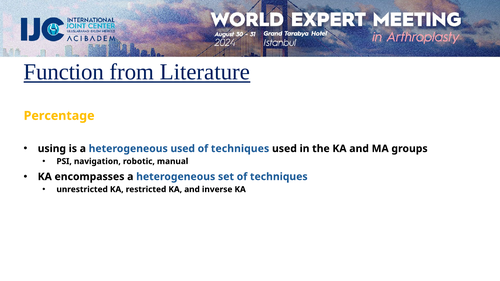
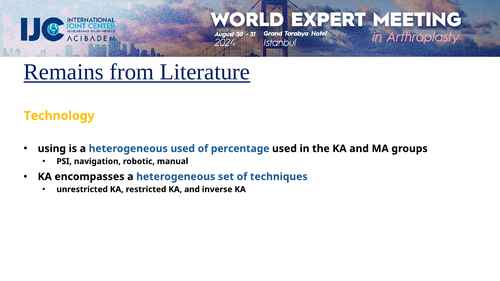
Function: Function -> Remains (64, 72)
Percentage: Percentage -> Technology (59, 116)
techniques: techniques -> percentage (240, 149)
